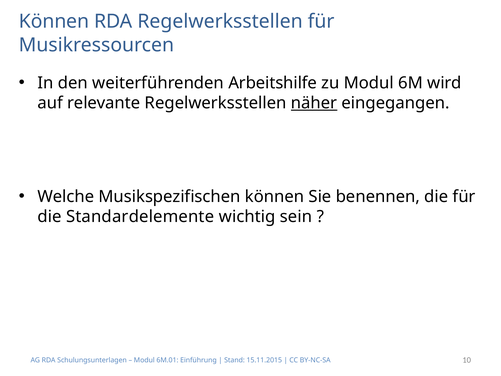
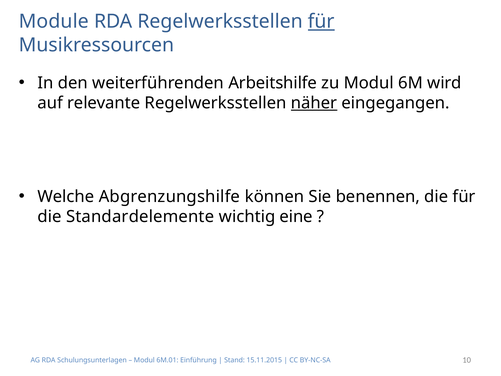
Können: Können -> Module (54, 22)
für underline: none -> present (321, 22)
Musikspezifischen: Musikspezifischen -> Abgrenzungshilfe (169, 196)
sein: sein -> eine (296, 216)
